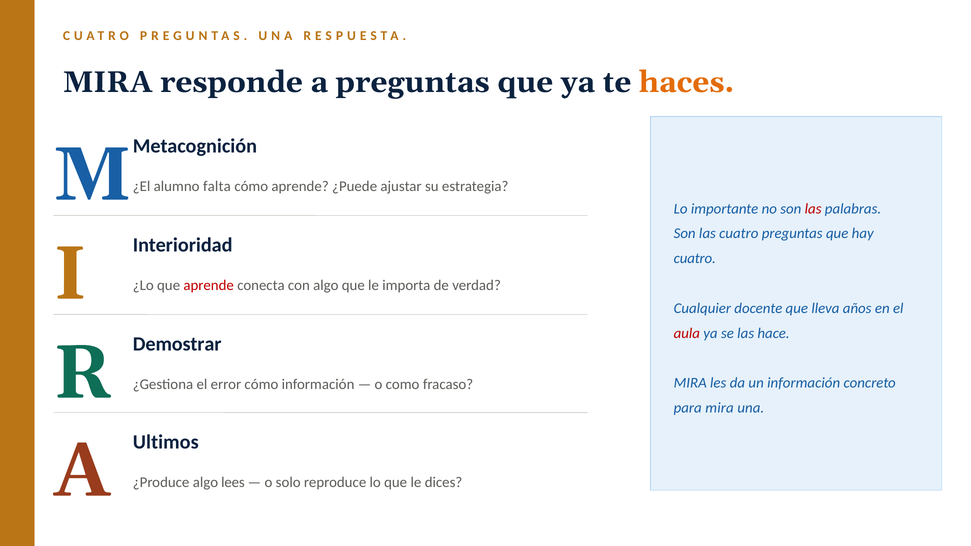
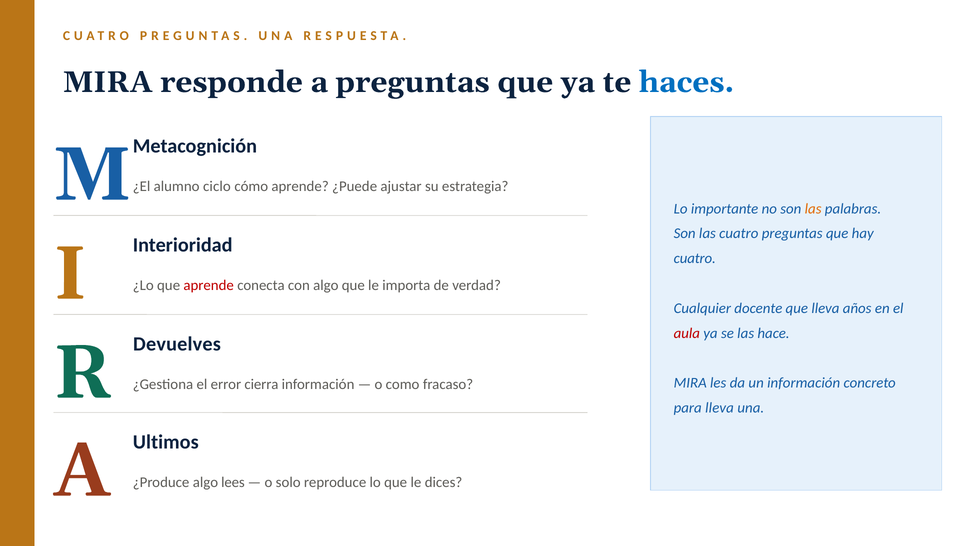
haces colour: orange -> blue (687, 82)
falta: falta -> ciclo (217, 186)
las colour: red -> orange (813, 209)
Demostrar: Demostrar -> Devuelves (177, 344)
error cómo: cómo -> cierra (261, 385)
para mira: mira -> lleva (720, 408)
